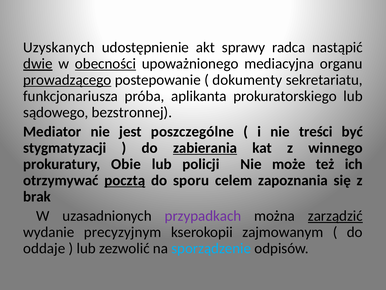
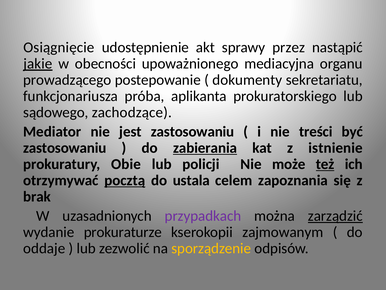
Uzyskanych: Uzyskanych -> Osiągnięcie (59, 47)
radca: radca -> przez (289, 47)
dwie: dwie -> jakie (38, 64)
obecności underline: present -> none (105, 64)
prowadzącego underline: present -> none (67, 80)
bezstronnej: bezstronnej -> zachodzące (132, 112)
jest poszczególne: poszczególne -> zastosowaniu (193, 131)
stygmatyzacji: stygmatyzacji -> zastosowaniu (65, 148)
winnego: winnego -> istnienie (336, 148)
też underline: none -> present (325, 164)
sporu: sporu -> ustala (191, 180)
precyzyjnym: precyzyjnym -> prokuraturze (123, 232)
sporządzenie colour: light blue -> yellow (211, 248)
